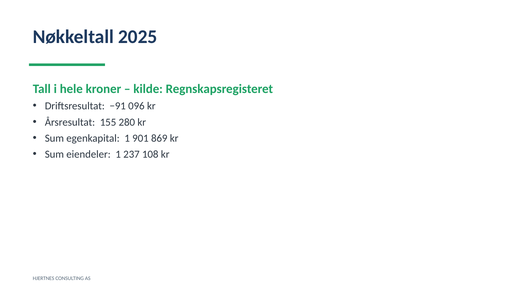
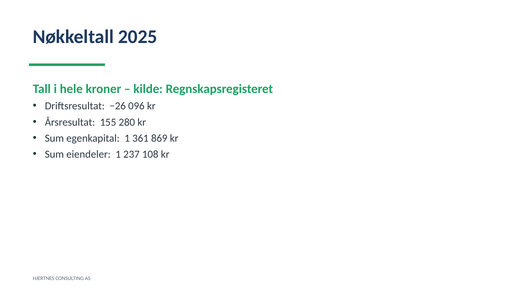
−91: −91 -> −26 (118, 106)
901: 901 -> 361 (140, 138)
